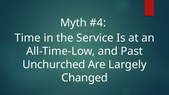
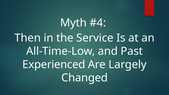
Time: Time -> Then (28, 38)
Unchurched: Unchurched -> Experienced (54, 65)
